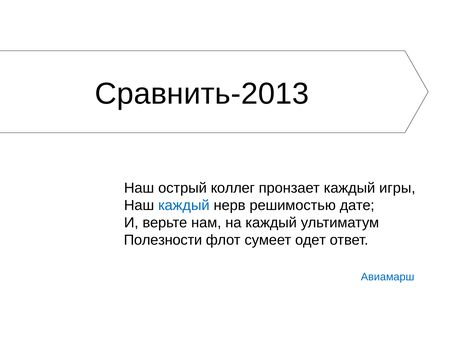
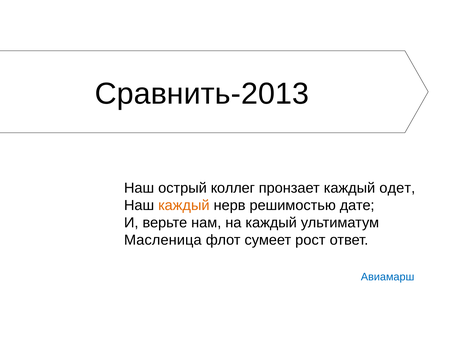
игры: игры -> одет (397, 188)
каждый colour: blue -> orange (184, 205)
Полезности: Полезности -> Масленица (163, 240)
одет: одет -> рост (310, 240)
